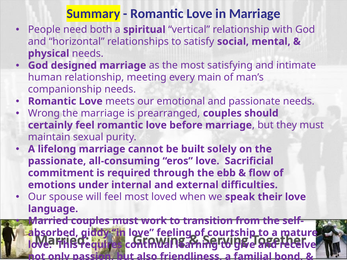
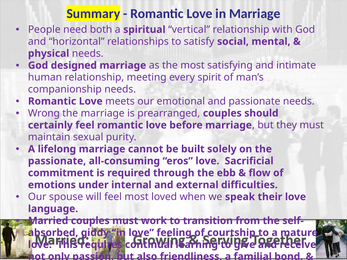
main: main -> spirit (209, 77)
